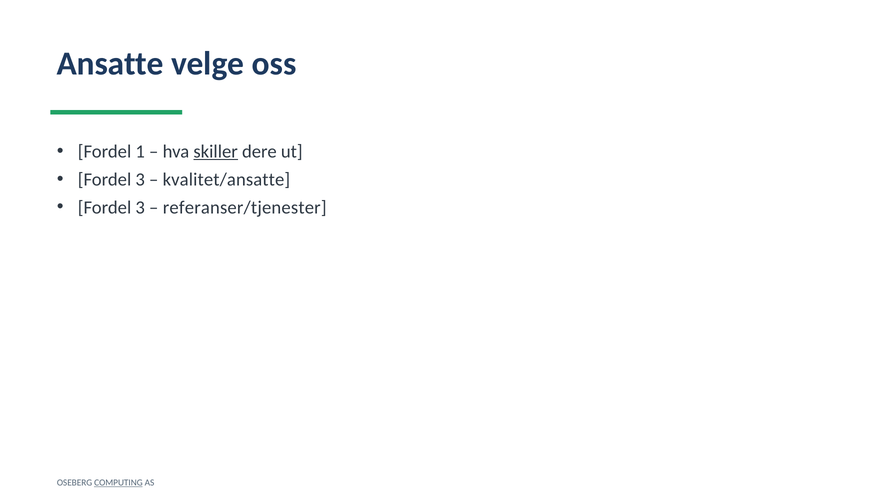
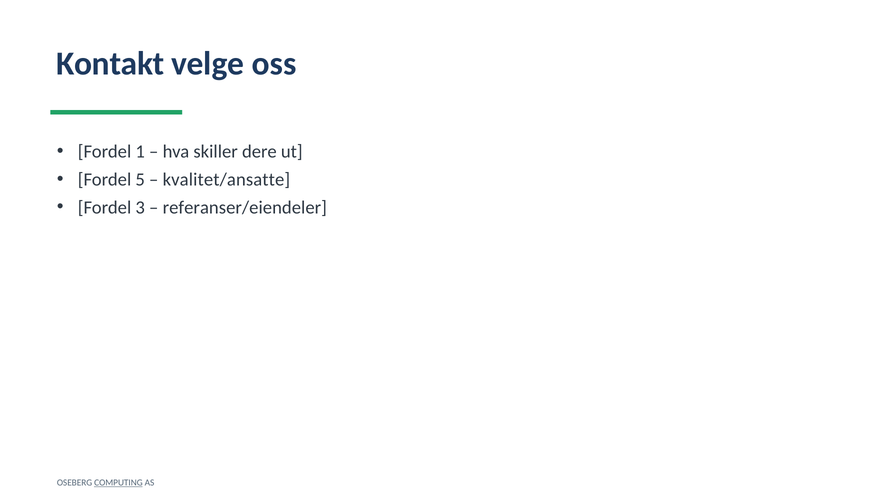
Ansatte: Ansatte -> Kontakt (110, 64)
skiller underline: present -> none (216, 151)
3: 3 -> 5 (140, 179)
referanser/tjenester: referanser/tjenester -> referanser/eiendeler (245, 207)
